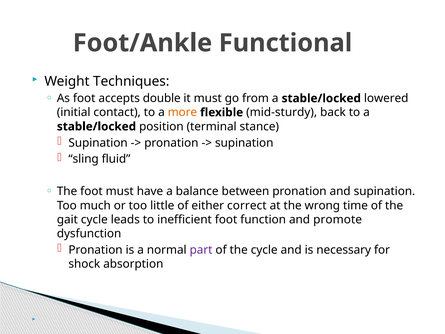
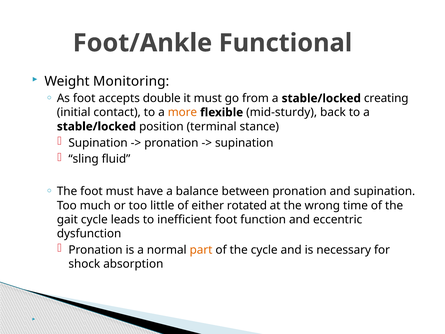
Techniques: Techniques -> Monitoring (131, 81)
lowered: lowered -> creating (386, 98)
correct: correct -> rotated (247, 205)
promote: promote -> eccentric (338, 219)
part colour: purple -> orange (201, 250)
